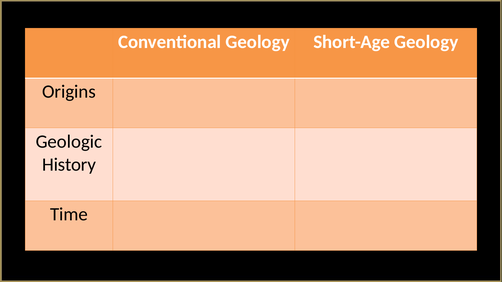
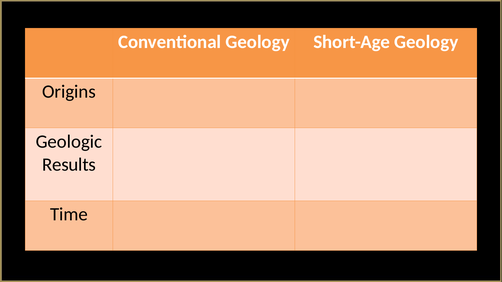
History: History -> Results (69, 165)
